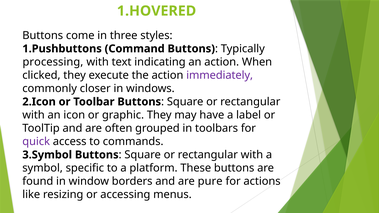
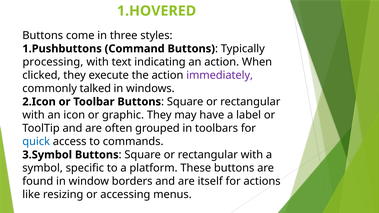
closer: closer -> talked (95, 89)
quick colour: purple -> blue (36, 142)
pure: pure -> itself (210, 181)
